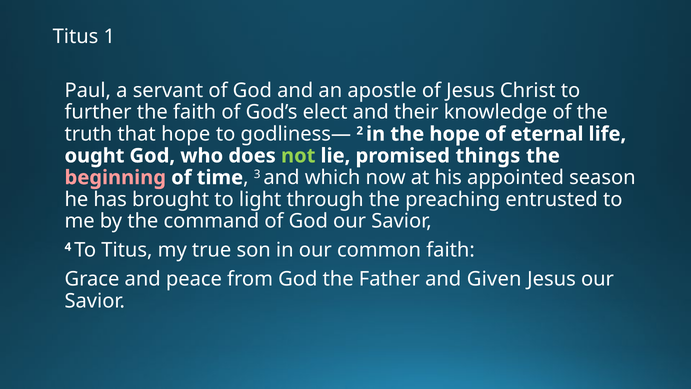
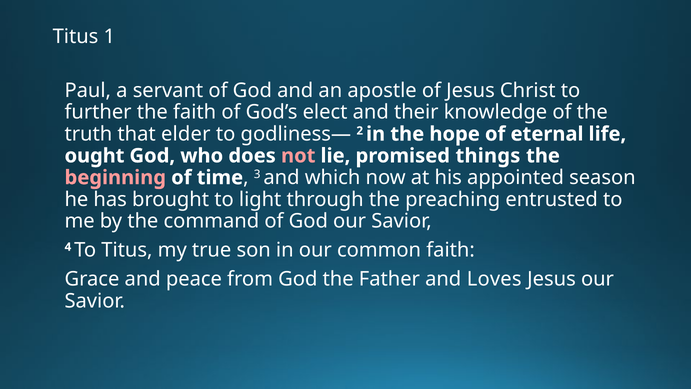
that hope: hope -> elder (186, 134)
not colour: light green -> pink (298, 156)
Given: Given -> Loves (494, 279)
